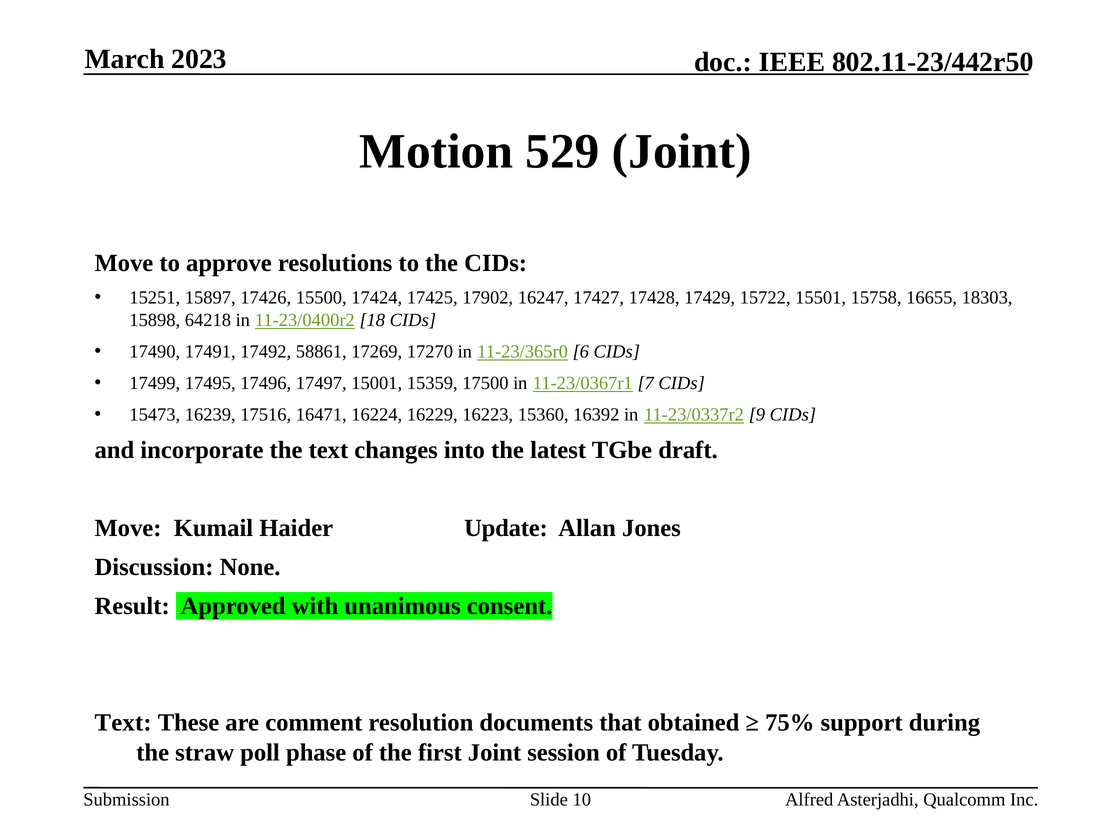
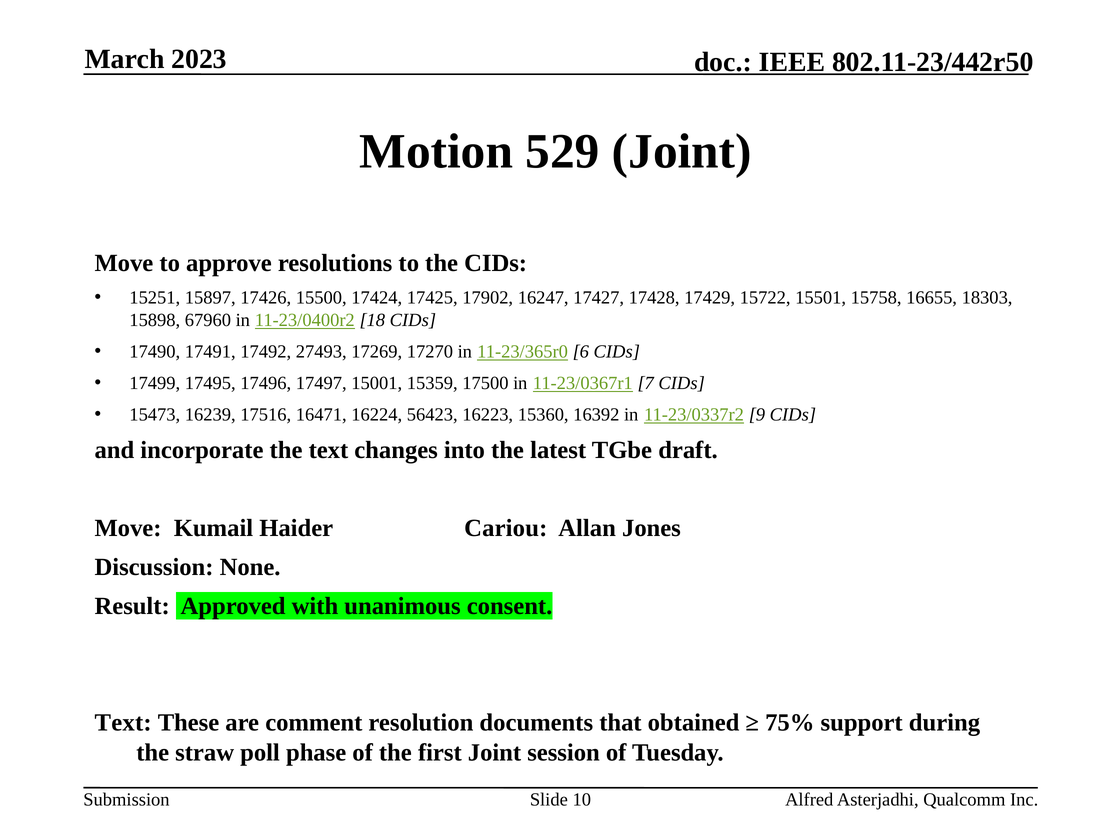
64218: 64218 -> 67960 (208, 320)
58861: 58861 -> 27493 (321, 352)
16229: 16229 -> 56423 (432, 415)
Update: Update -> Cariou (506, 528)
